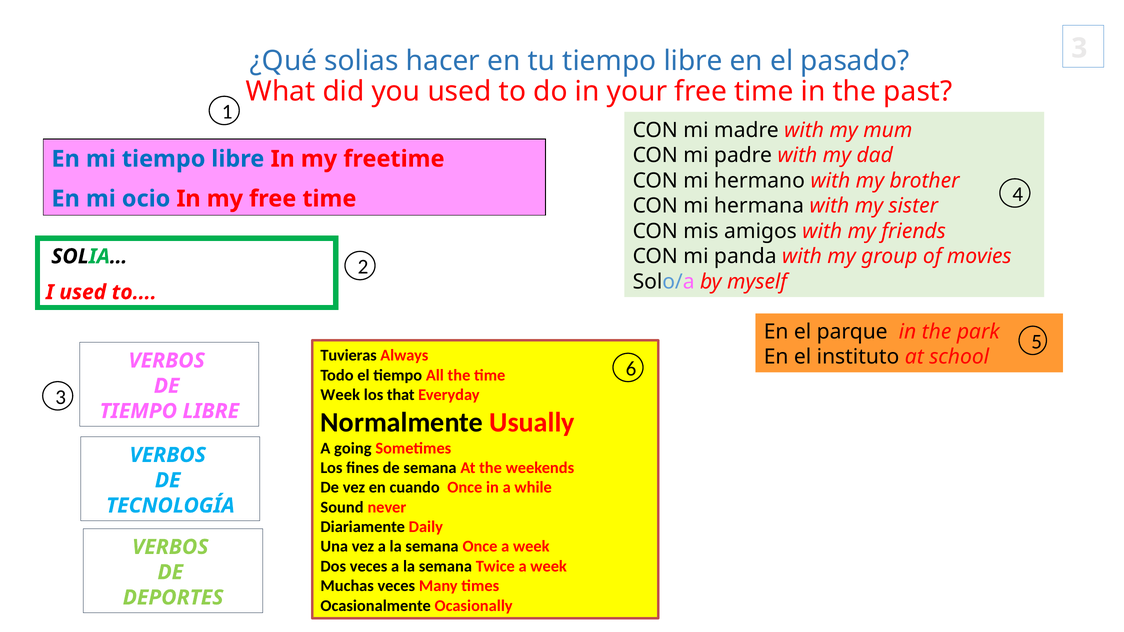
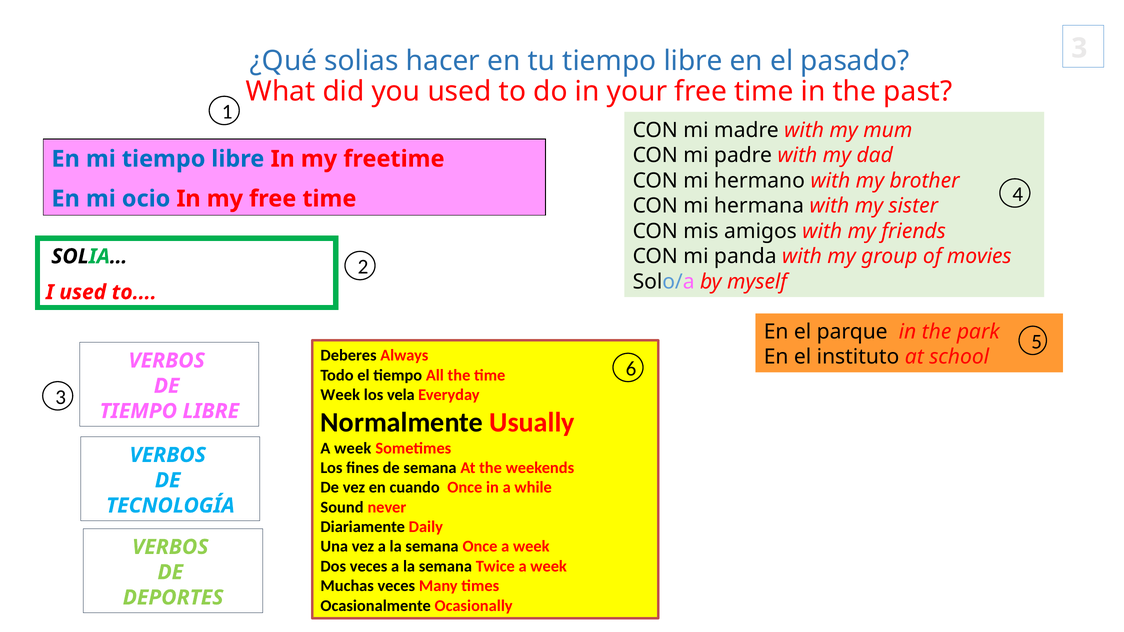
Tuvieras: Tuvieras -> Deberes (349, 356)
that: that -> vela (401, 395)
going: going -> week (353, 448)
